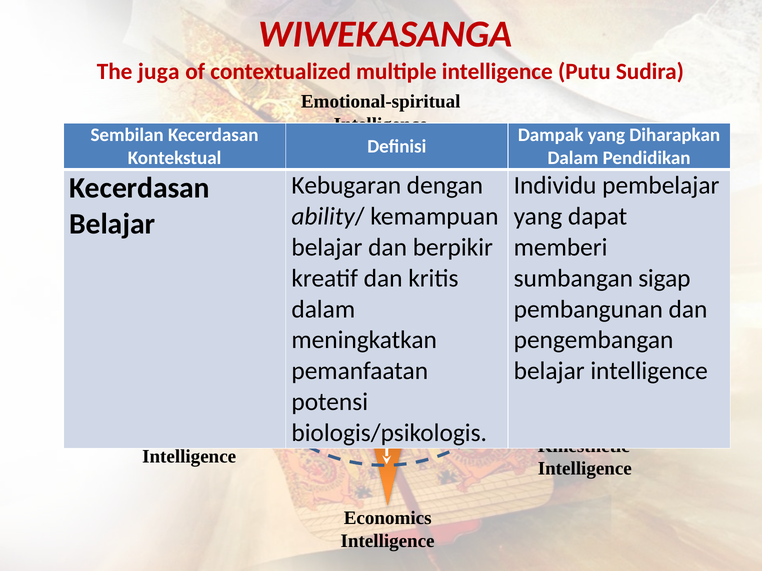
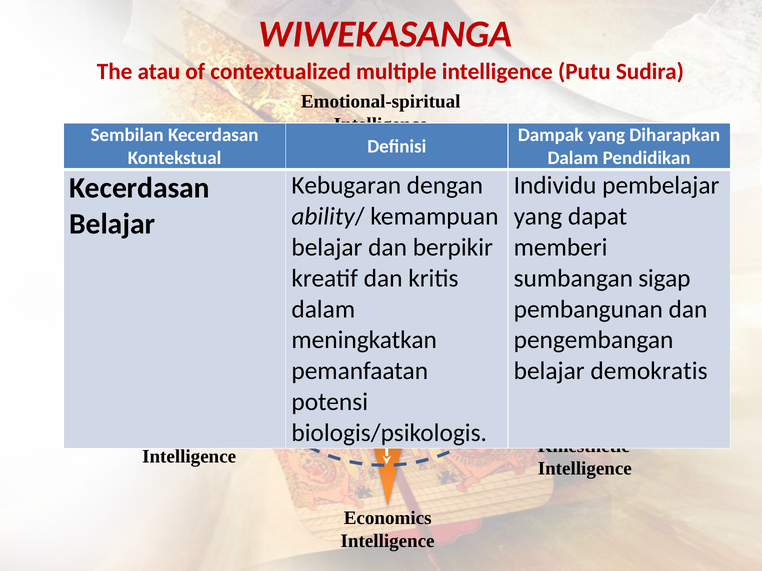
juga: juga -> atau (159, 72)
belajar intelligence: intelligence -> demokratis (649, 371)
